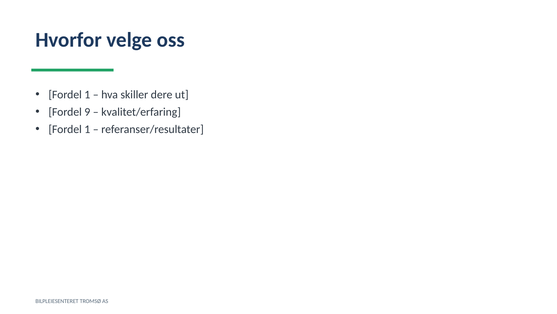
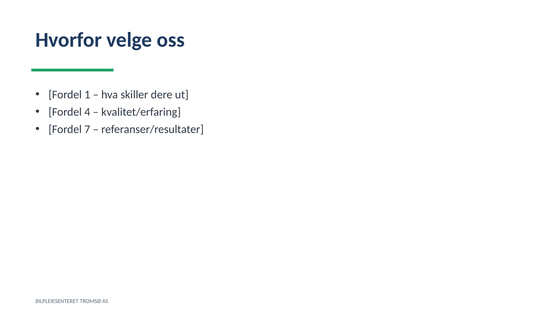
9: 9 -> 4 (87, 112)
1: 1 -> 7 (87, 129)
